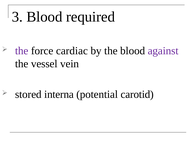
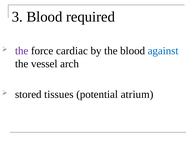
against colour: purple -> blue (163, 51)
vein: vein -> arch (70, 64)
interna: interna -> tissues (59, 94)
carotid: carotid -> atrium (137, 94)
